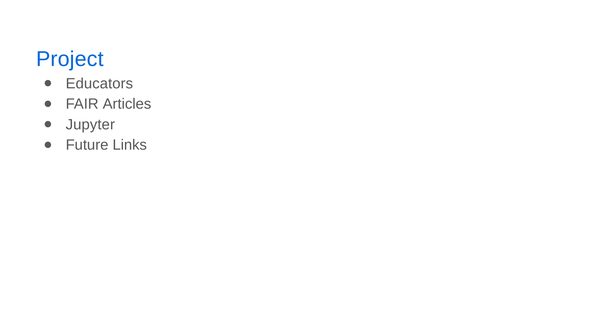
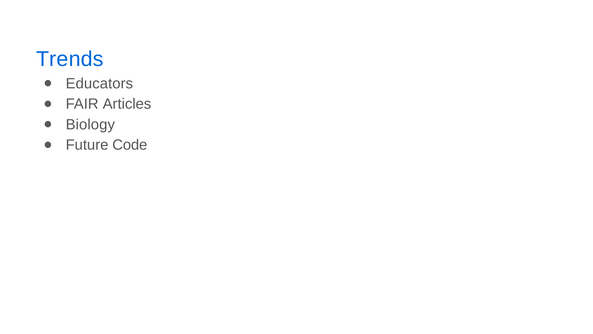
Project: Project -> Trends (70, 59)
Jupyter: Jupyter -> Biology (90, 124)
Links: Links -> Code (130, 145)
